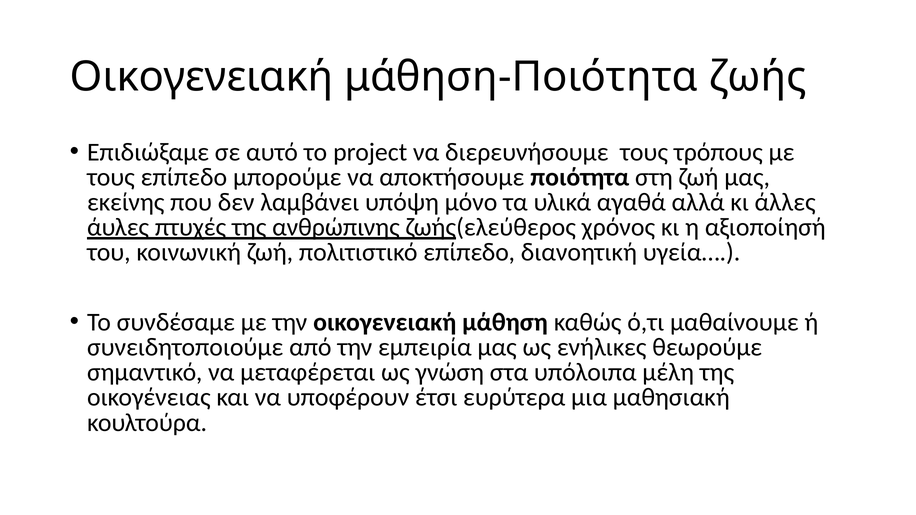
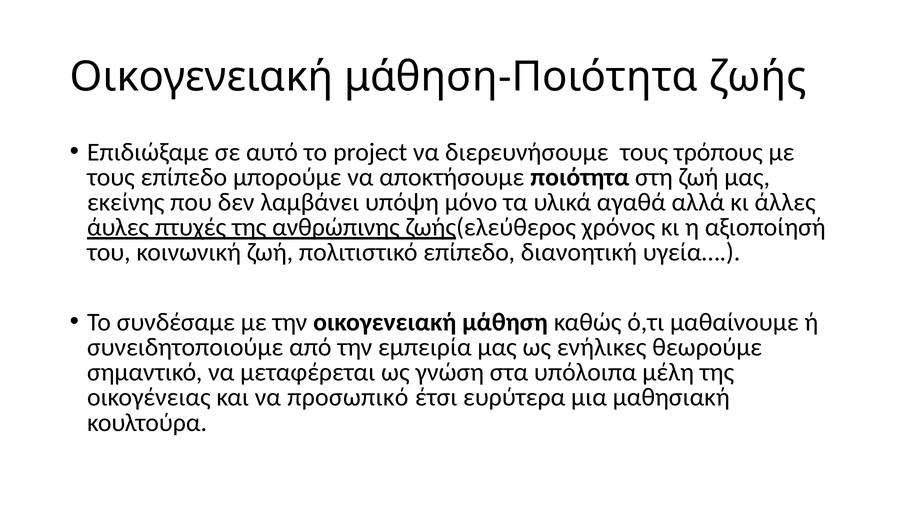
υποφέρουν: υποφέρουν -> προσωπικό (348, 398)
